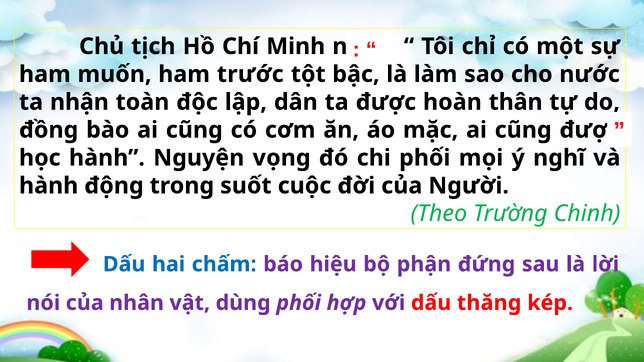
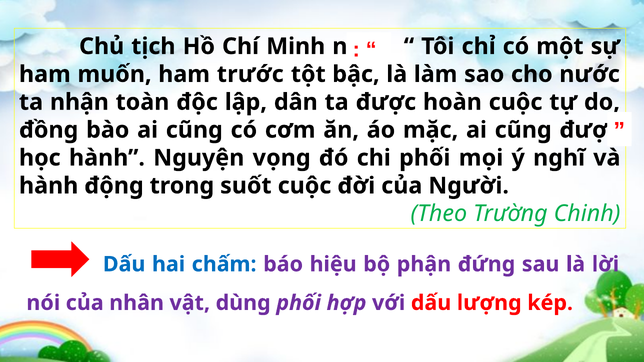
hoàn thân: thân -> cuộc (516, 102)
thăng: thăng -> lượng (489, 303)
